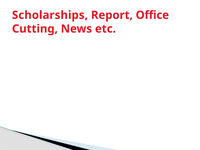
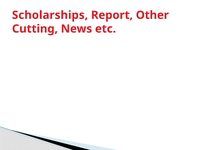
Office: Office -> Other (152, 15)
